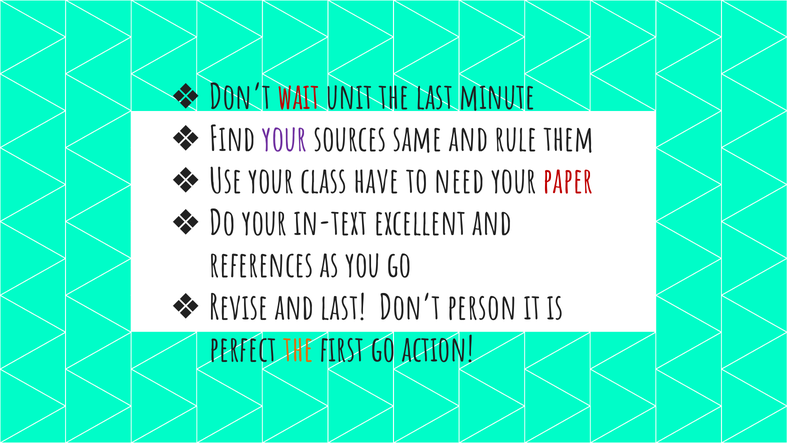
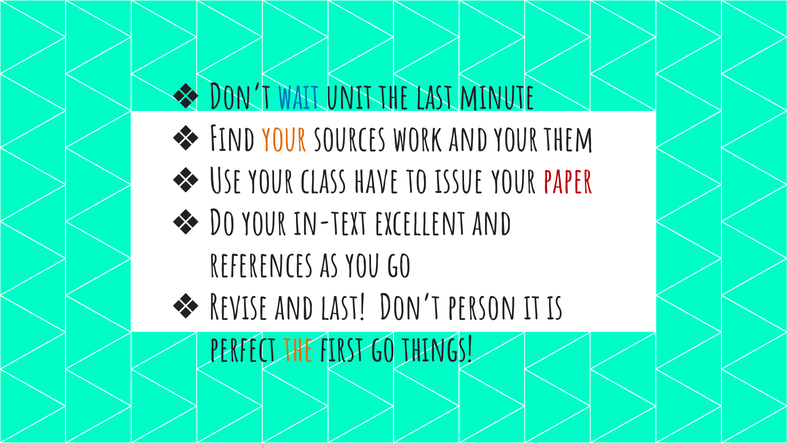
wait colour: red -> blue (299, 98)
your colour: purple -> orange (285, 140)
same: same -> work (418, 140)
and rule: rule -> your (516, 140)
need: need -> issue (459, 182)
action: action -> things (438, 350)
